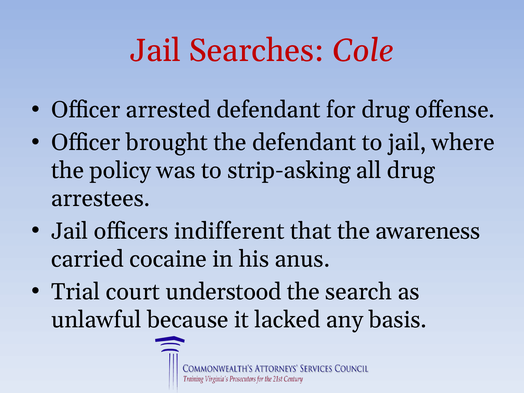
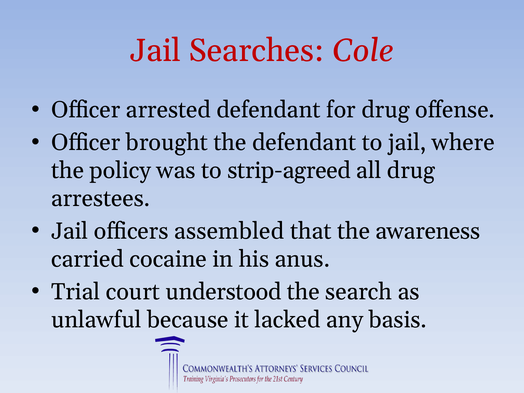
strip-asking: strip-asking -> strip-agreed (289, 171)
indifferent: indifferent -> assembled (229, 231)
